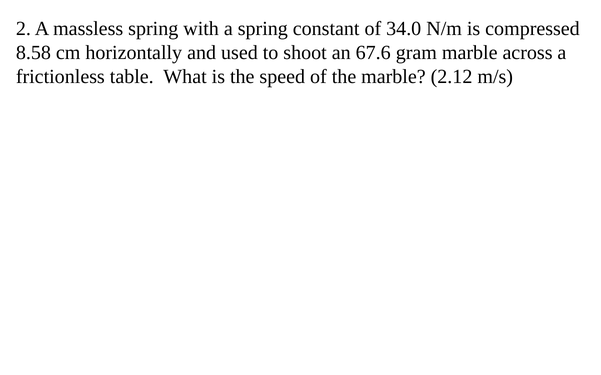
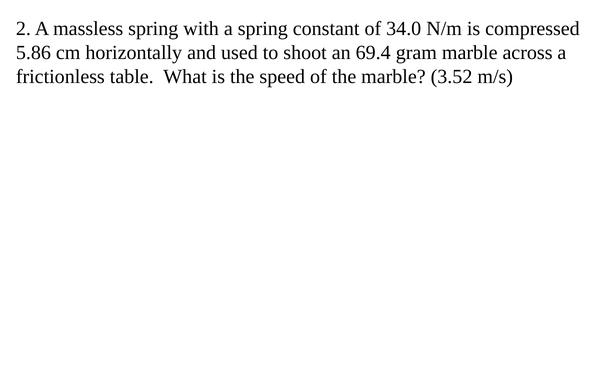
8.58: 8.58 -> 5.86 (33, 53)
67.6: 67.6 -> 69.4 (373, 53)
2.12: 2.12 -> 3.52 (452, 77)
